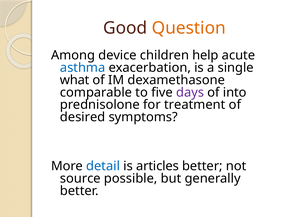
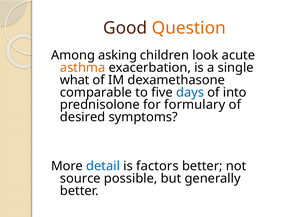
device: device -> asking (118, 55)
help: help -> look (205, 55)
asthma colour: blue -> orange (83, 68)
days colour: purple -> blue (190, 93)
treatment: treatment -> formulary (195, 105)
articles: articles -> factors (157, 166)
